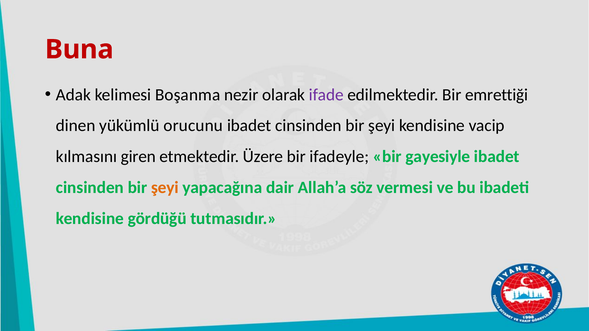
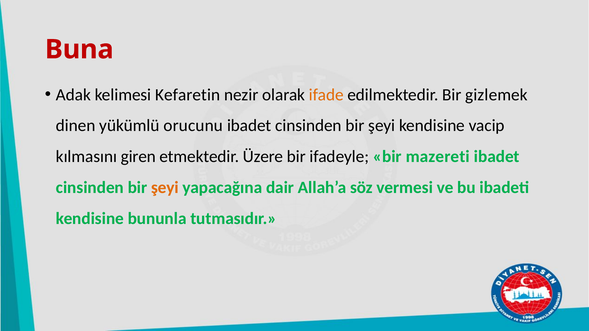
Boşanma: Boşanma -> Kefaretin (188, 95)
ifade colour: purple -> orange (326, 95)
emrettiği: emrettiği -> gizlemek (497, 95)
gayesiyle: gayesiyle -> mazereti (438, 157)
gördüğü: gördüğü -> bununla (157, 219)
